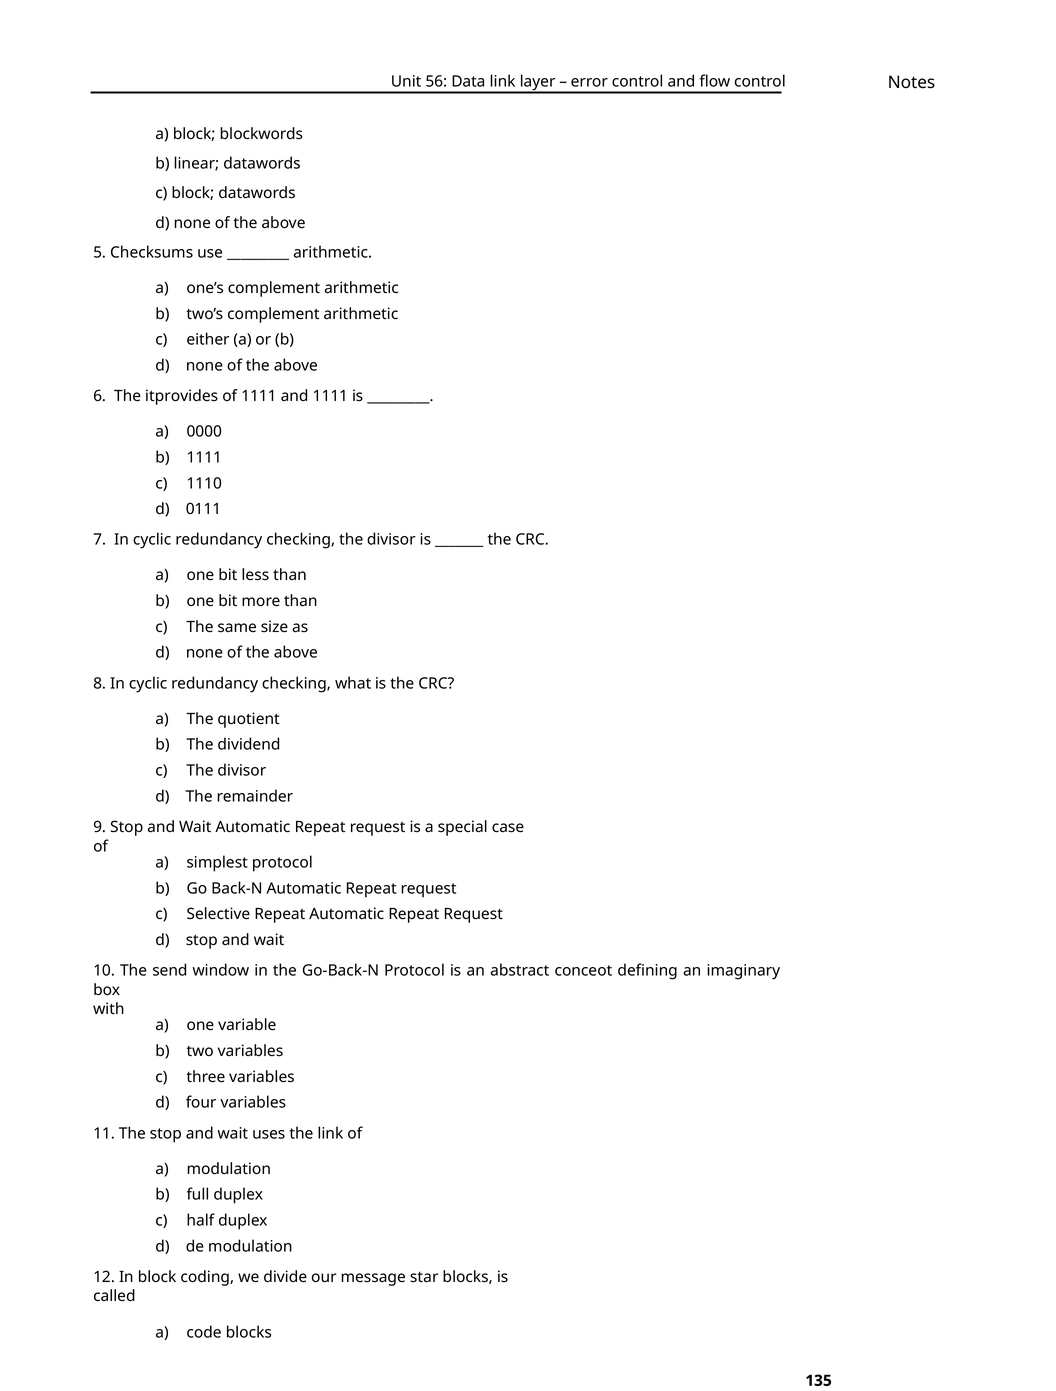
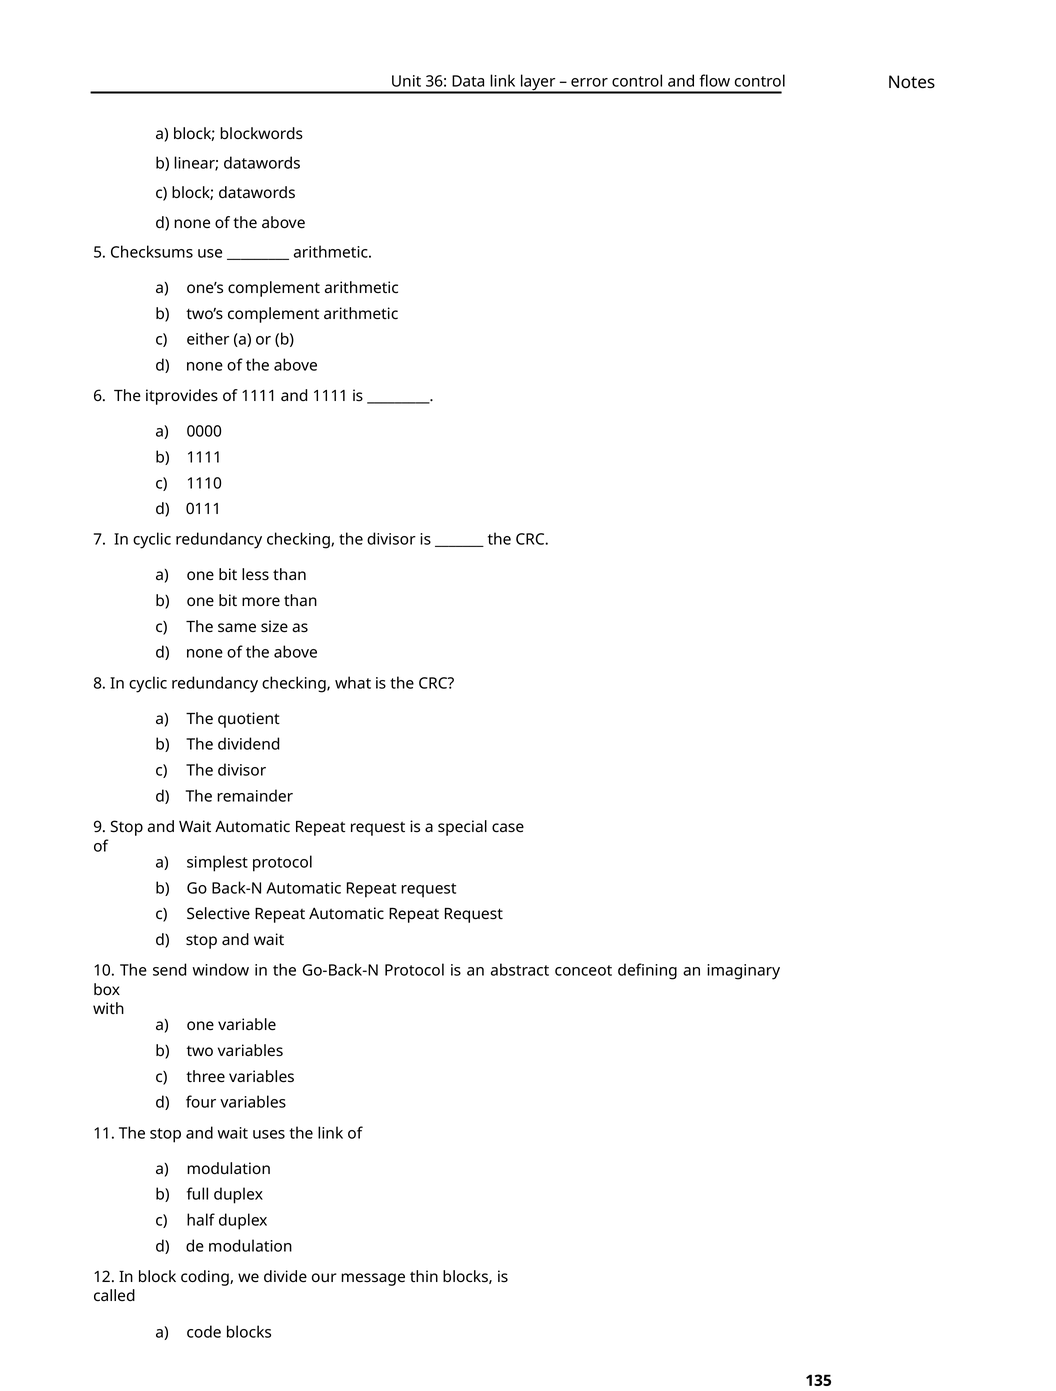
56: 56 -> 36 (436, 82)
star: star -> thin (424, 1277)
